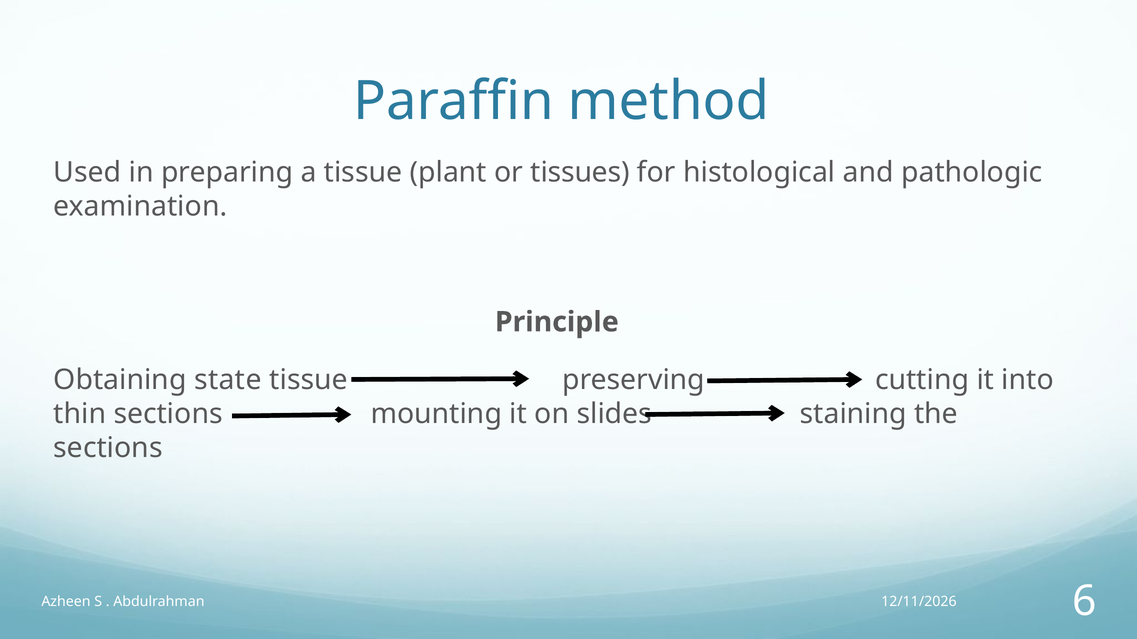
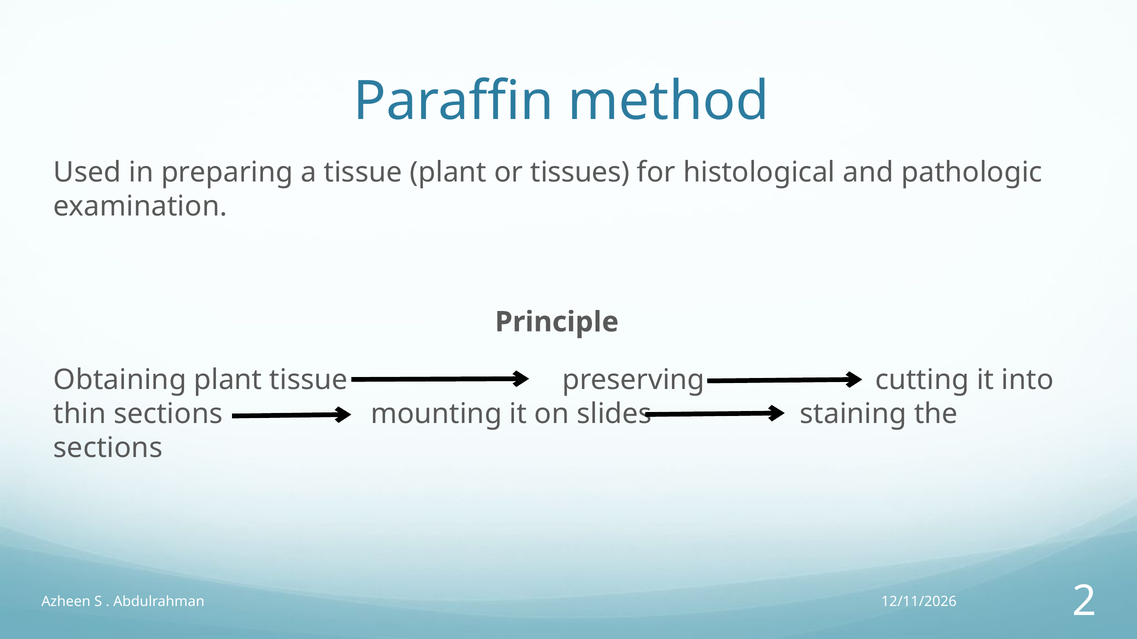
Obtaining state: state -> plant (228, 380)
6: 6 -> 2 (1085, 602)
